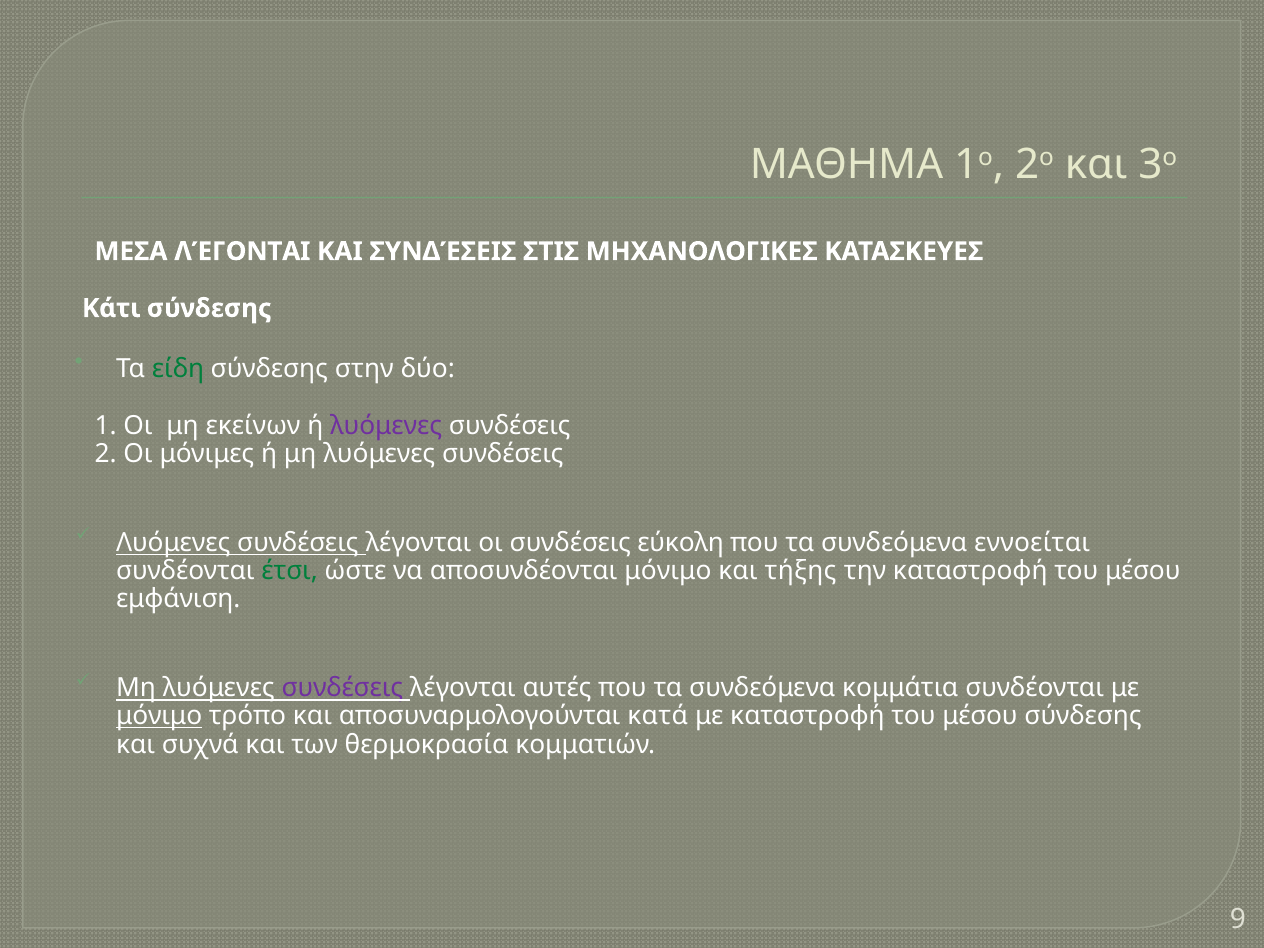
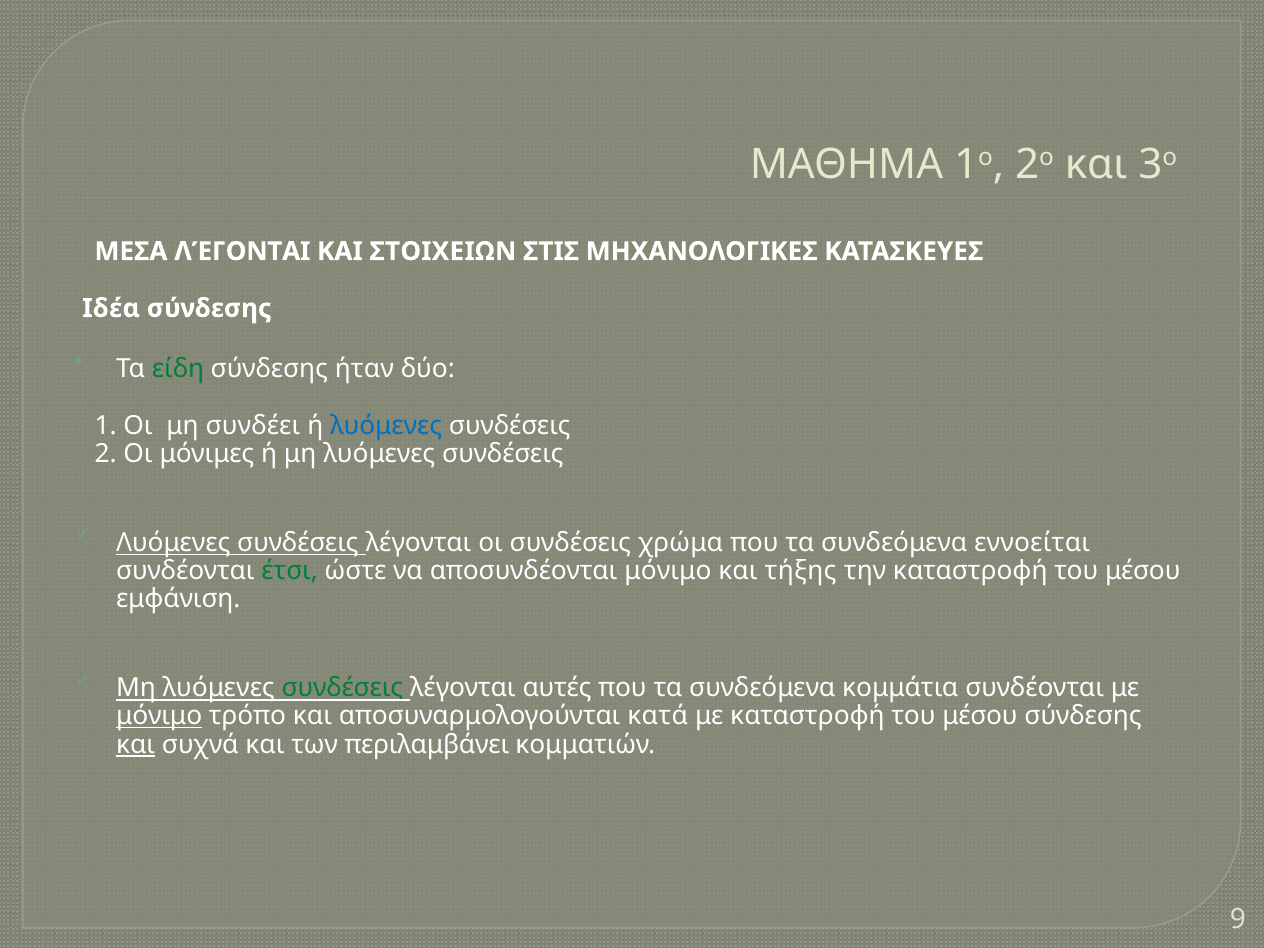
ΚΑΙ ΣΥΝΔΈΣΕΙΣ: ΣΥΝΔΈΣΕΙΣ -> ΣΤΟΙΧΕΙΩΝ (443, 251)
Κάτι: Κάτι -> Ιδέα (111, 308)
στην: στην -> ήταν (364, 368)
εκείνων: εκείνων -> συνδέει (253, 425)
λυόμενες colour: purple -> blue (386, 425)
εύκολη: εύκολη -> χρώμα (680, 542)
συνδέσεις colour: purple -> green (342, 688)
και underline: none -> present (136, 745)
θερμοκρασία: θερμοκρασία -> περιλαμβάνει (427, 745)
